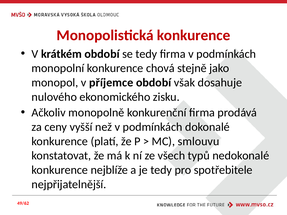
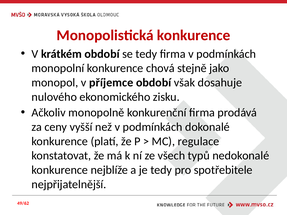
smlouvu: smlouvu -> regulace (199, 141)
